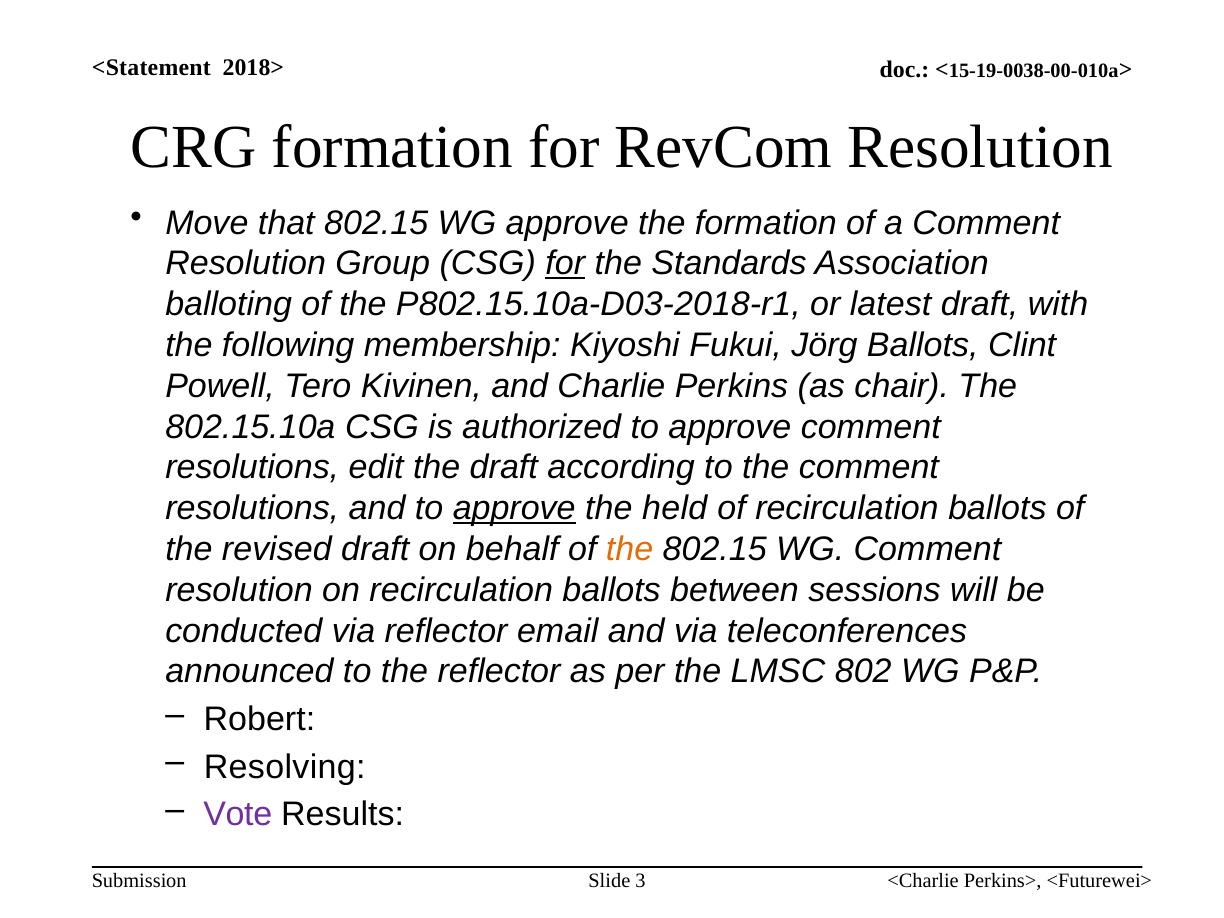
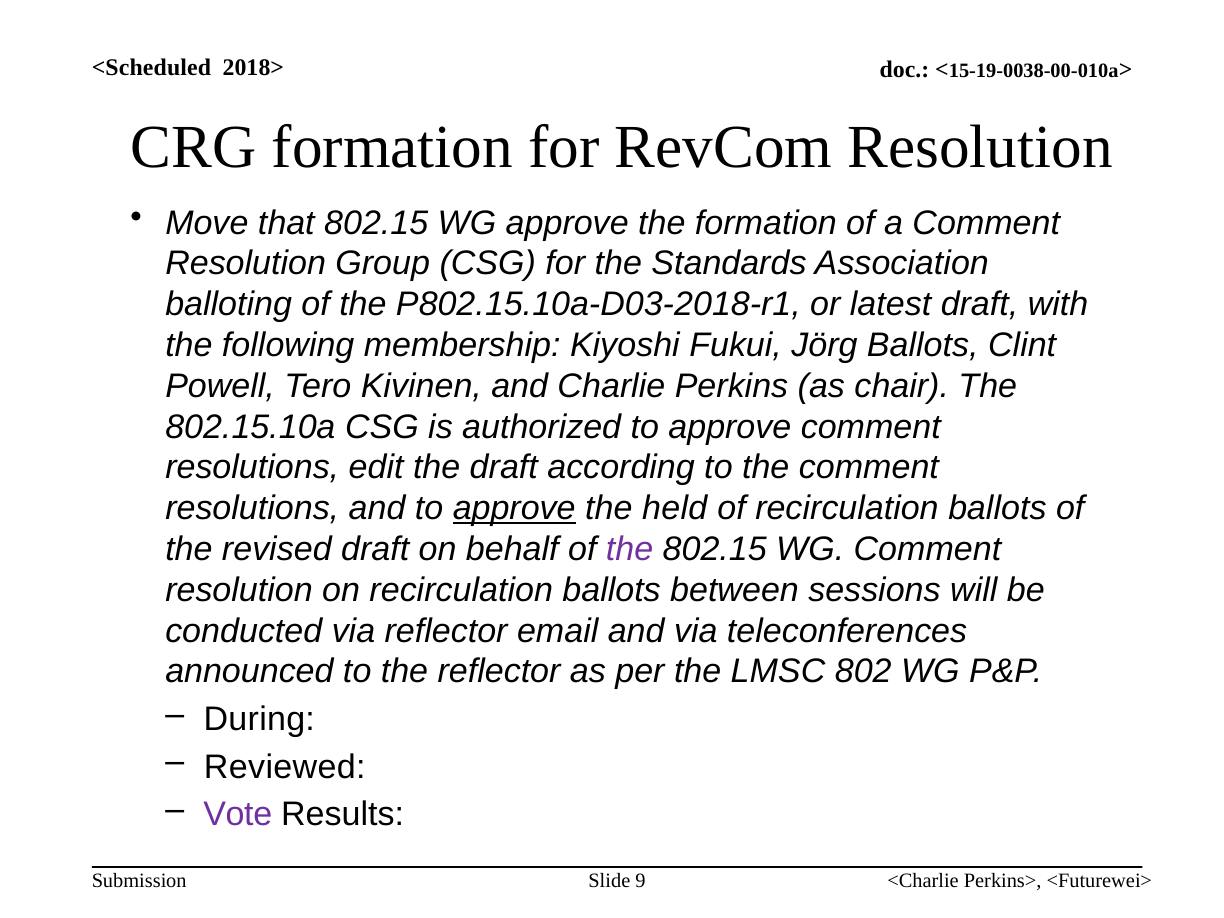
<Statement: <Statement -> <Scheduled (151, 67)
for underline: present -> none (565, 264)
the colour: orange -> purple (630, 549)
Robert: Robert -> During (259, 719)
Resolving: Resolving -> Reviewed (285, 767)
3: 3 -> 9 (641, 880)
